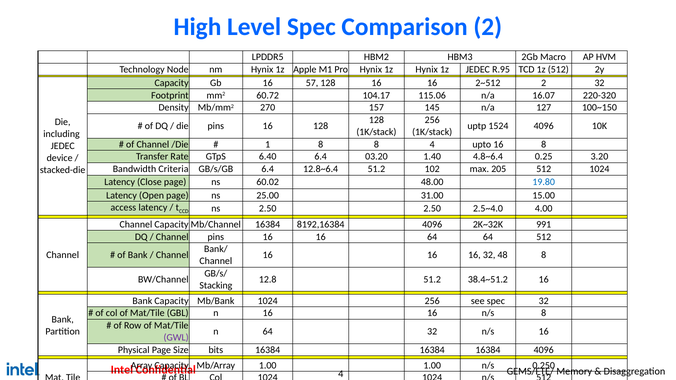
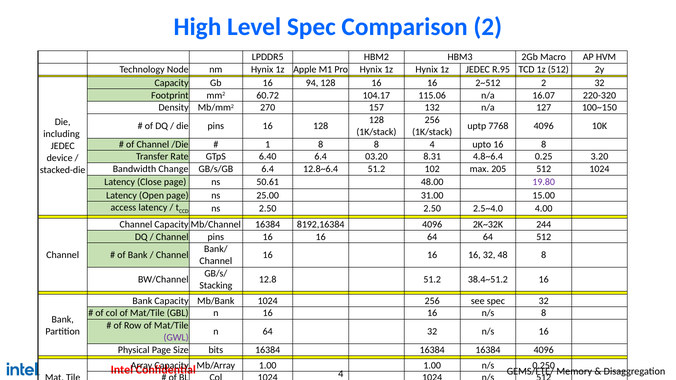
57: 57 -> 94 (312, 83)
145: 145 -> 132 (432, 108)
1524: 1524 -> 7768 (498, 126)
1.40: 1.40 -> 8.31 (432, 157)
Criteria: Criteria -> Change (173, 169)
60.02: 60.02 -> 50.61 (268, 182)
19.80 colour: blue -> purple (544, 182)
991: 991 -> 244 (544, 225)
